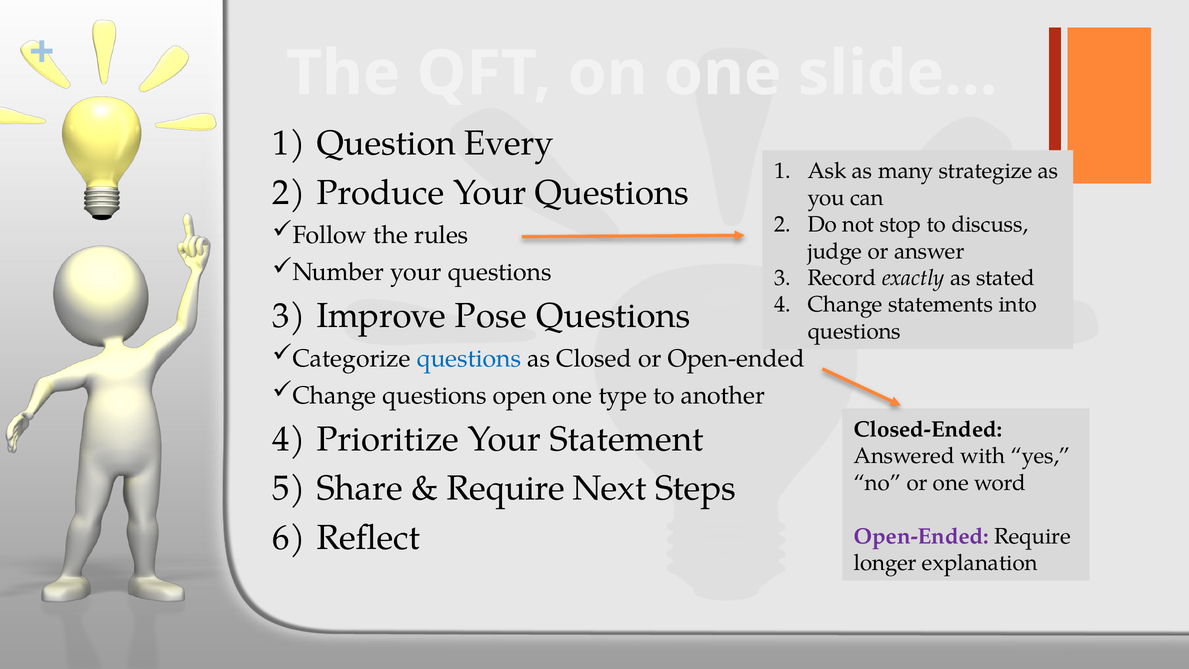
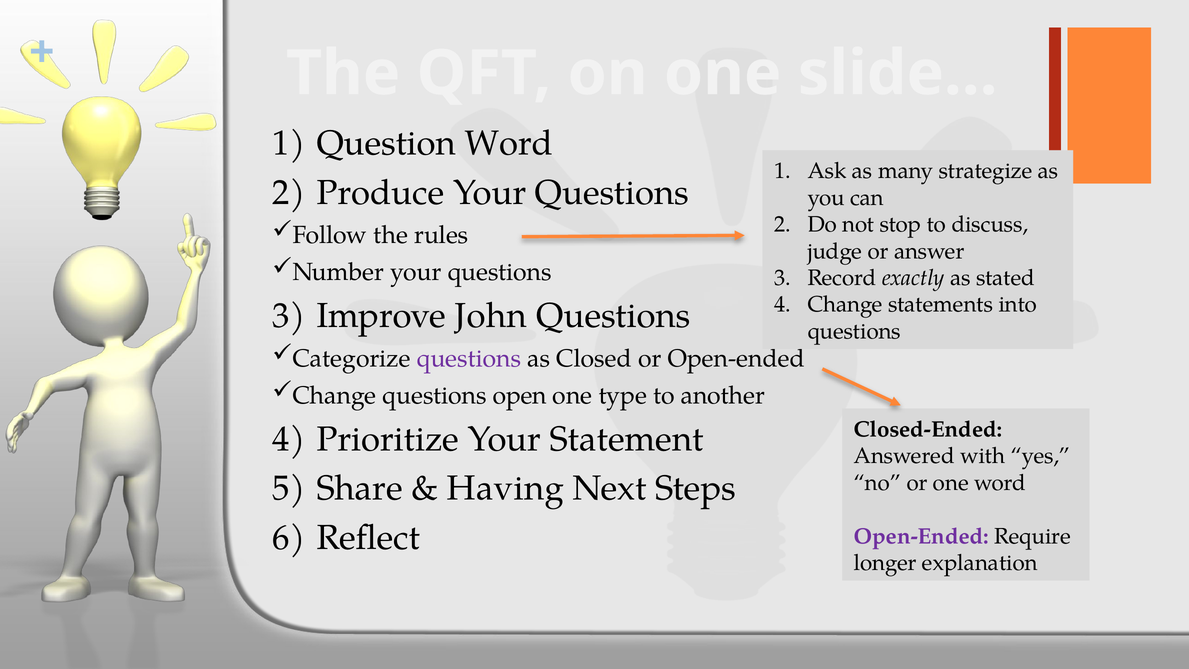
Question Every: Every -> Word (509, 143)
Pose: Pose -> John (491, 316)
questions colour: blue -> purple (469, 358)
Require: Require -> Having (505, 488)
